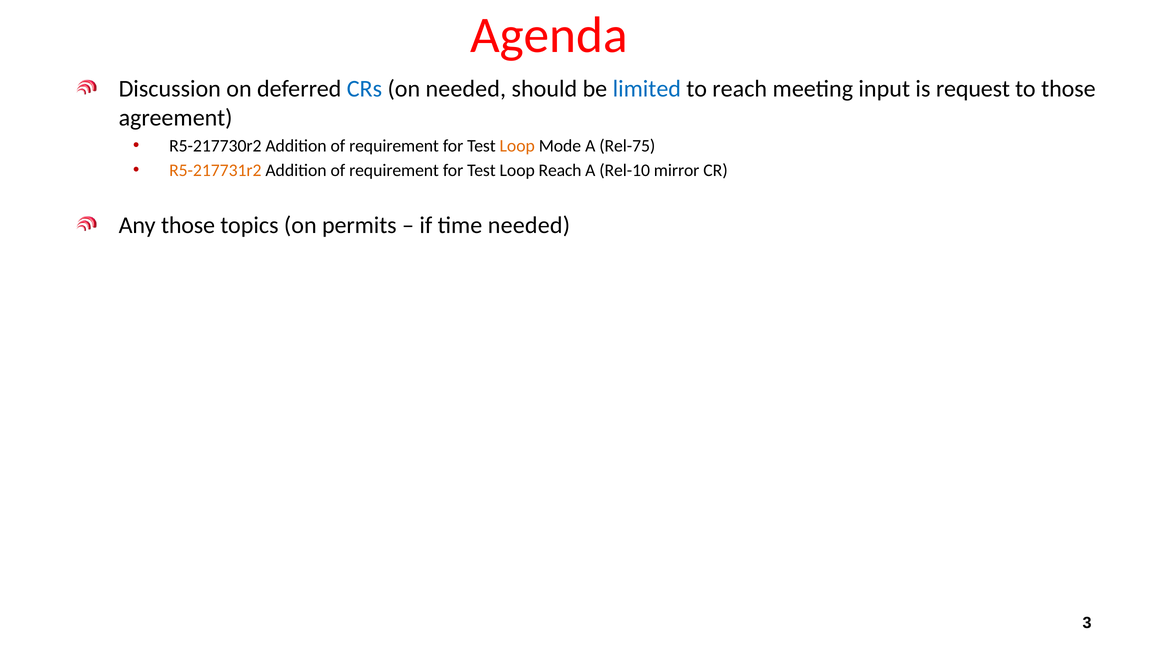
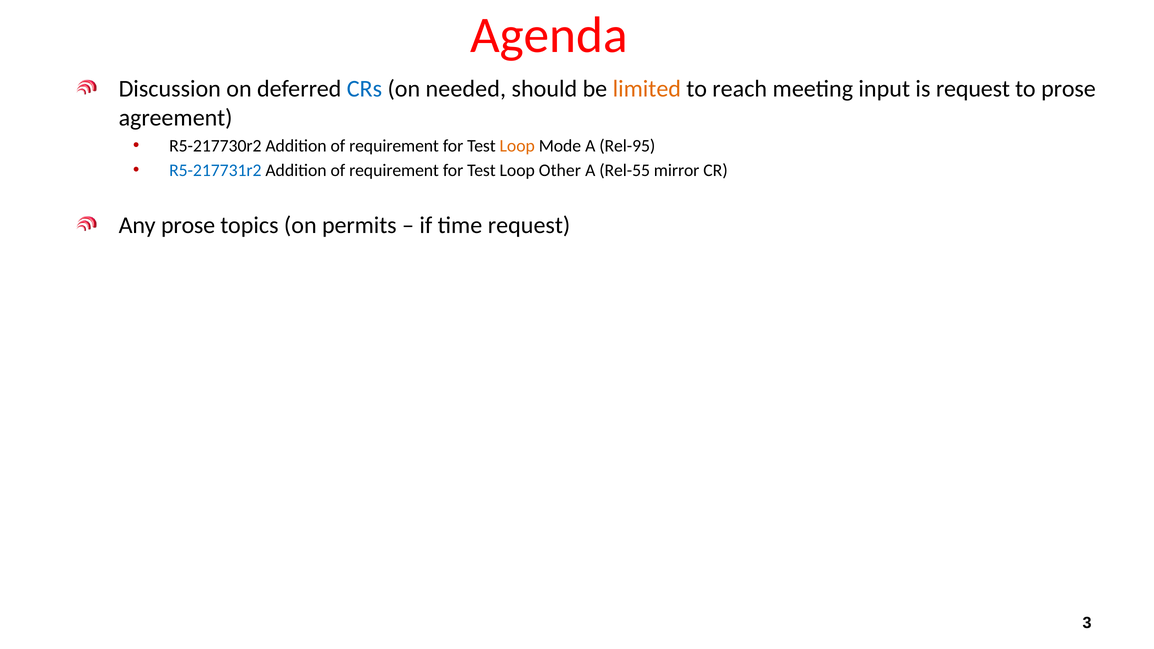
limited colour: blue -> orange (647, 89)
to those: those -> prose (1068, 89)
Rel-75: Rel-75 -> Rel-95 (627, 146)
R5-217731r2 colour: orange -> blue (215, 170)
Loop Reach: Reach -> Other (560, 170)
Rel-10: Rel-10 -> Rel-55 (625, 170)
Any those: those -> prose (188, 225)
time needed: needed -> request (529, 225)
